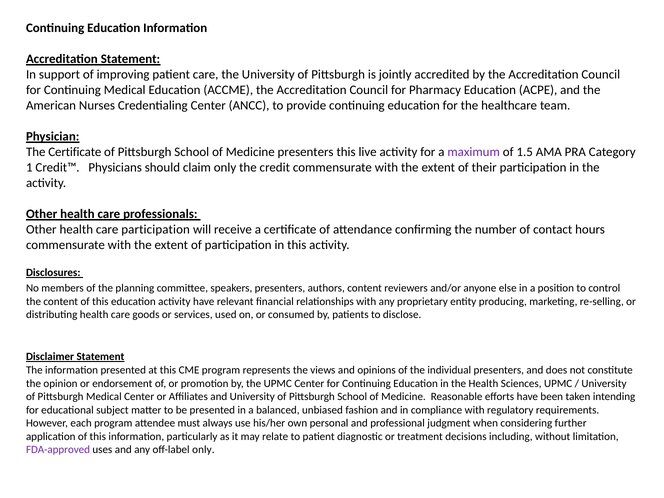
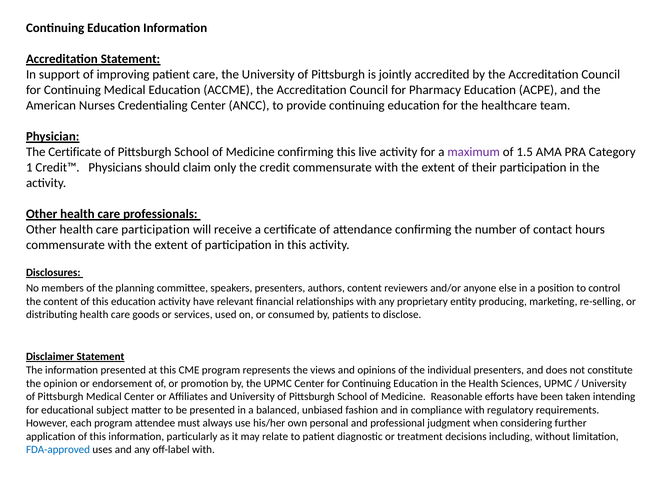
Medicine presenters: presenters -> confirming (306, 152)
FDA-approved colour: purple -> blue (58, 450)
off-label only: only -> with (203, 450)
